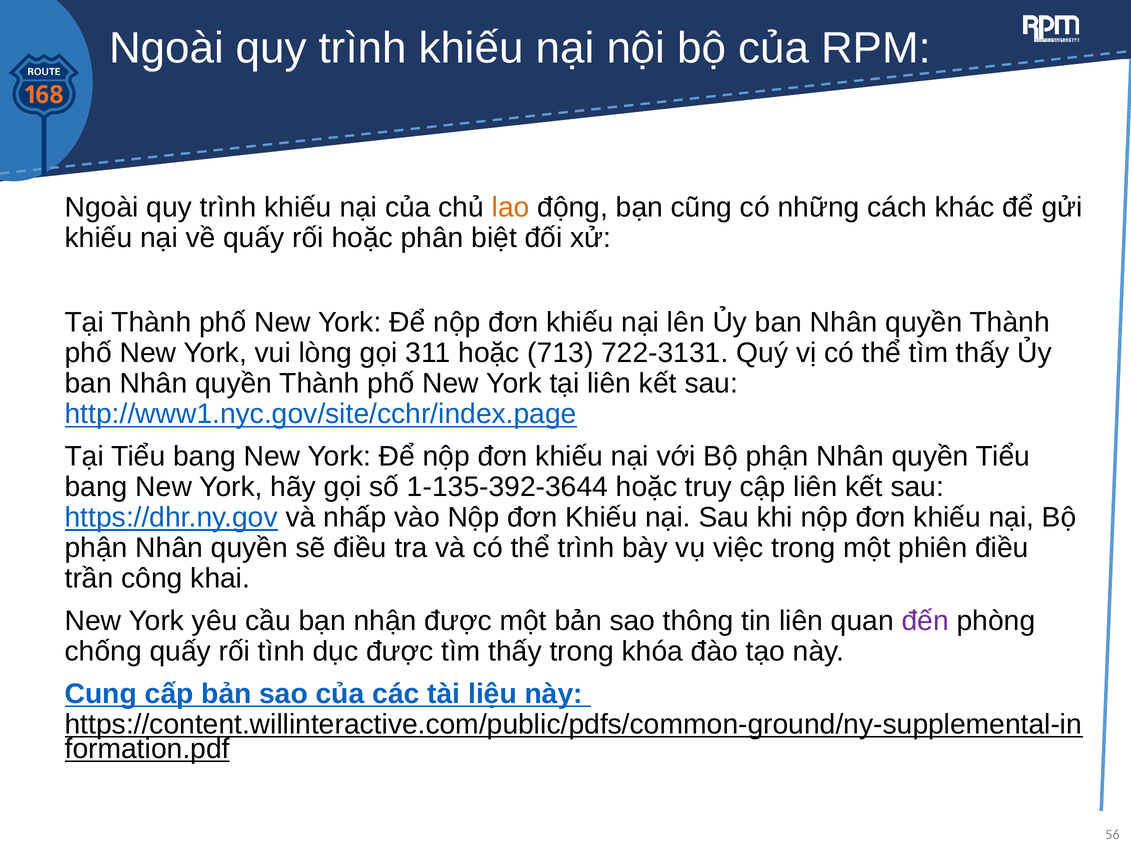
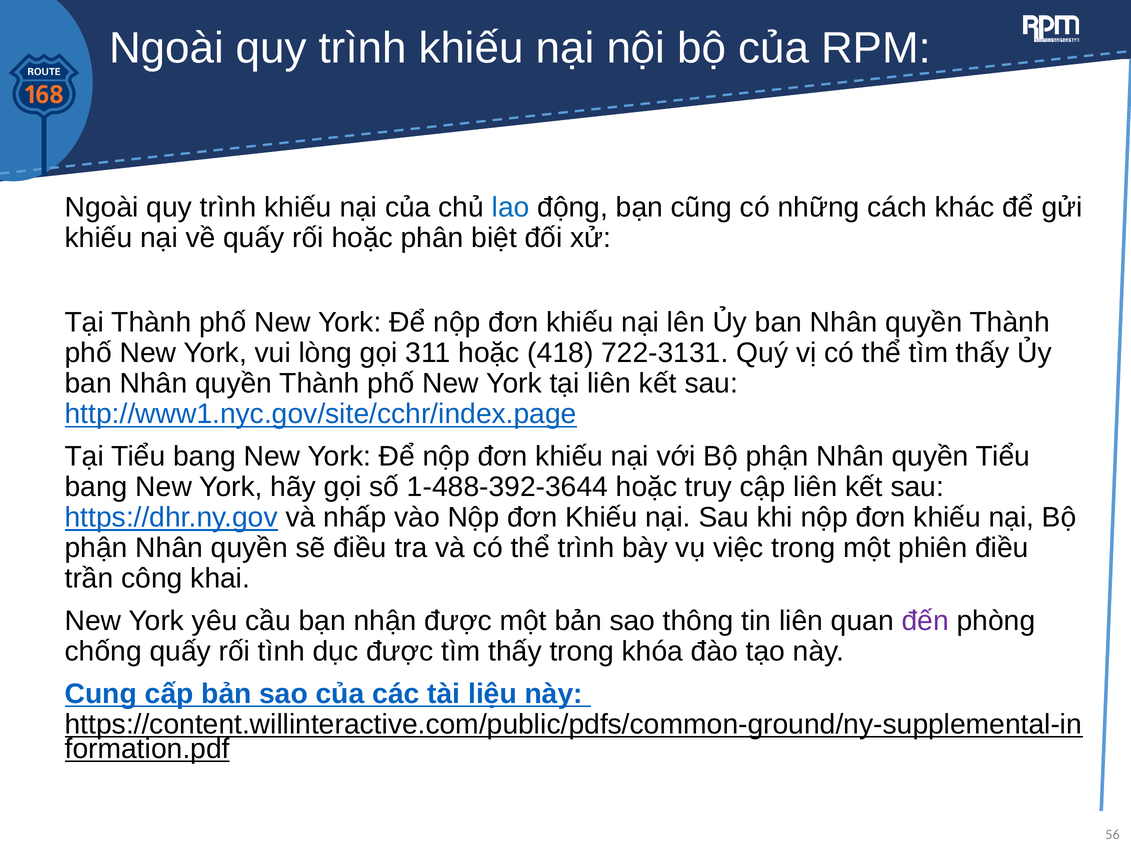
lao colour: orange -> blue (511, 207)
713: 713 -> 418 (560, 353)
1-135-392-3644: 1-135-392-3644 -> 1-488-392-3644 (508, 487)
